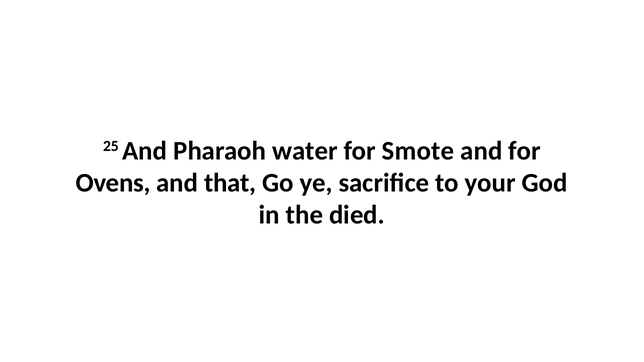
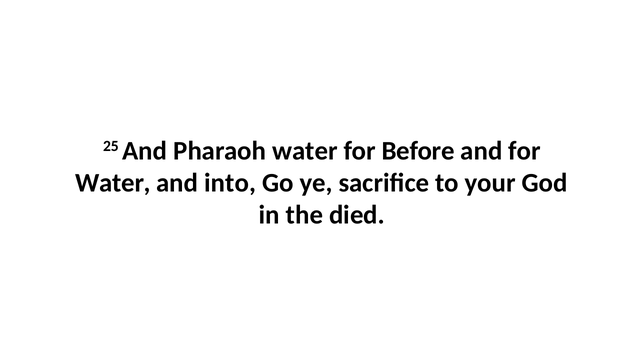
Smote: Smote -> Before (418, 151)
Ovens: Ovens -> Water (113, 183)
that: that -> into (230, 183)
